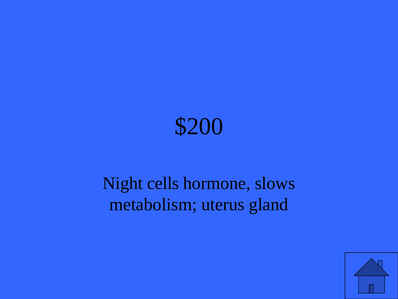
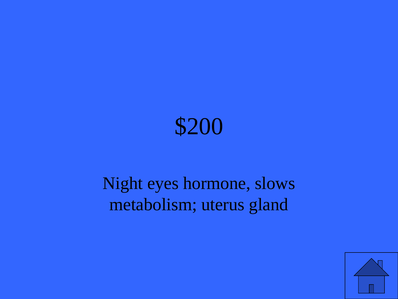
cells: cells -> eyes (163, 183)
